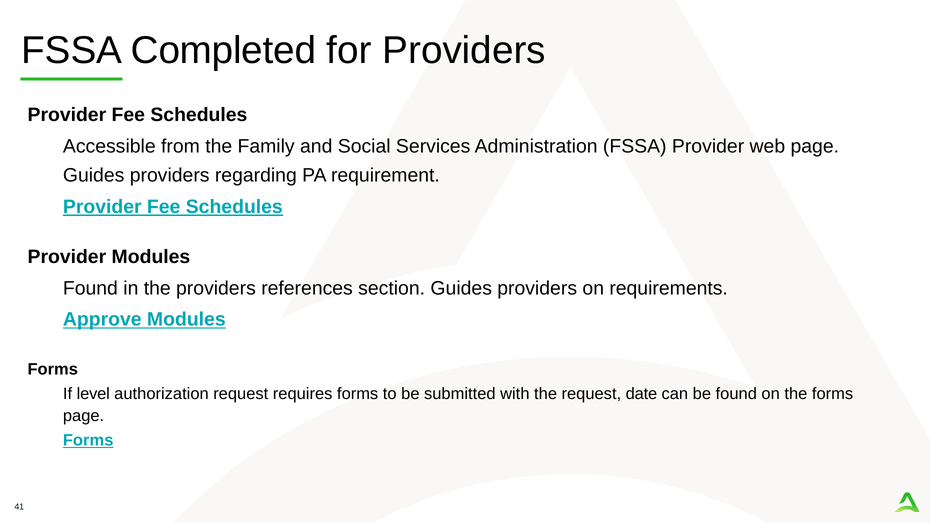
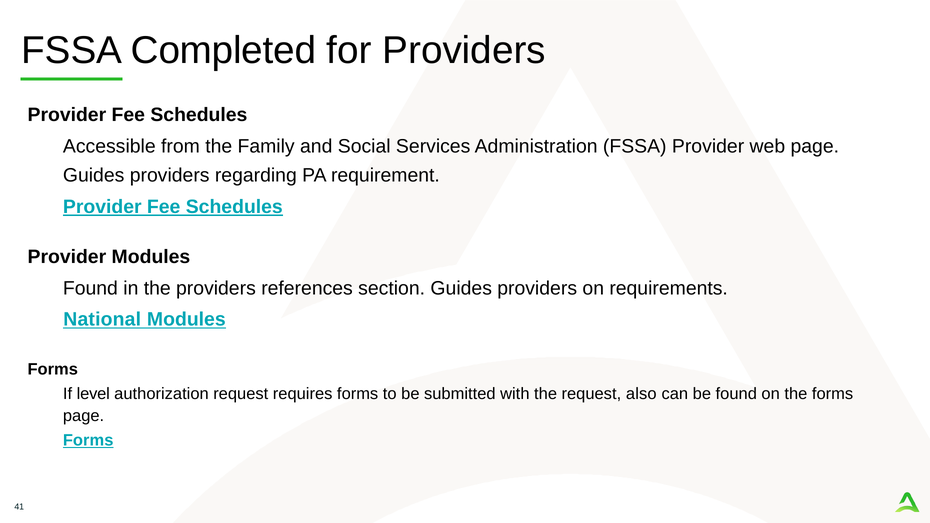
Approve: Approve -> National (102, 320)
date: date -> also (641, 394)
